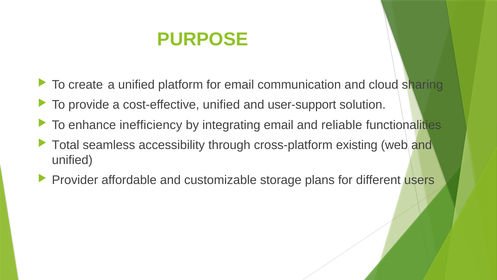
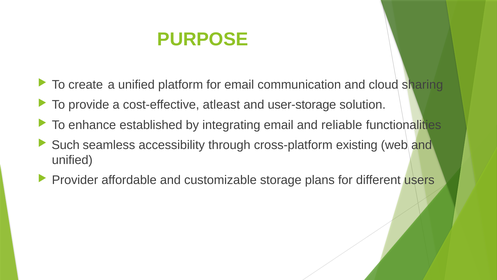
cost-effective unified: unified -> atleast (221, 105)
user-support: user-support -> user-storage (302, 105)
inefficiency: inefficiency -> established (151, 125)
Total: Total -> Such (66, 145)
